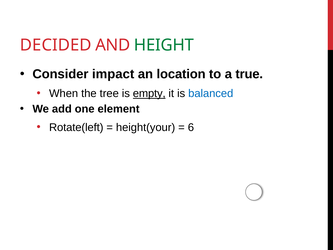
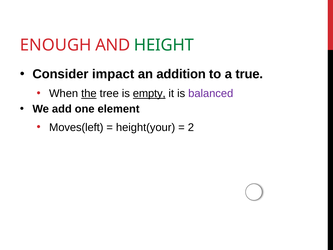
DECIDED: DECIDED -> ENOUGH (56, 45)
location: location -> addition (181, 74)
the underline: none -> present (89, 93)
balanced colour: blue -> purple (211, 93)
Rotate(left: Rotate(left -> Moves(left (76, 127)
6: 6 -> 2 (191, 127)
